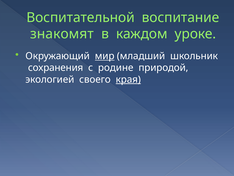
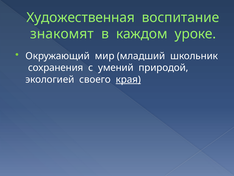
Воспитательной: Воспитательной -> Художественная (81, 18)
мир underline: present -> none (105, 56)
родине: родине -> умений (116, 68)
